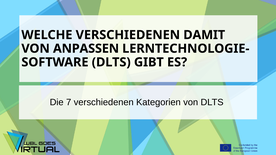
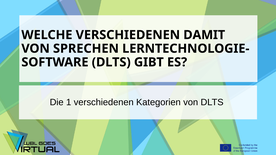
ANPASSEN: ANPASSEN -> SPRECHEN (86, 49)
7: 7 -> 1 (69, 103)
